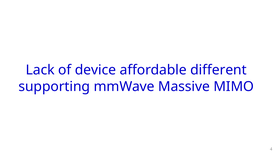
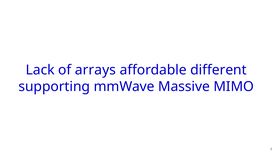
device: device -> arrays (95, 70)
